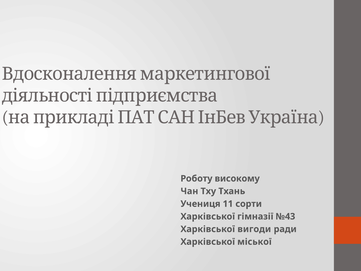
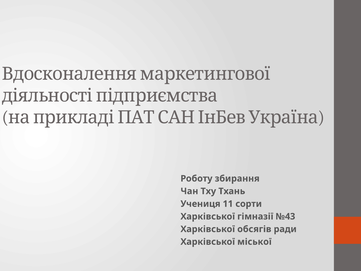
високому: високому -> збирання (237, 178)
вигоди: вигоди -> обсягів (254, 229)
